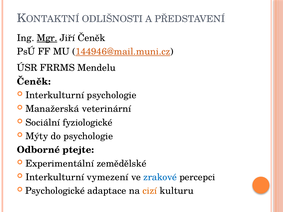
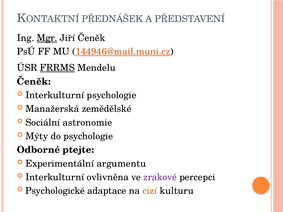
ODLIŠNOSTI: ODLIŠNOSTI -> PŘEDNÁŠEK (112, 19)
FRRMS underline: none -> present (57, 68)
veterinární: veterinární -> zemědělské (107, 109)
fyziologické: fyziologické -> astronomie (88, 123)
zemědělské: zemědělské -> argumentu (121, 164)
vymezení: vymezení -> ovlivněna (108, 177)
zrakové colour: blue -> purple (160, 177)
